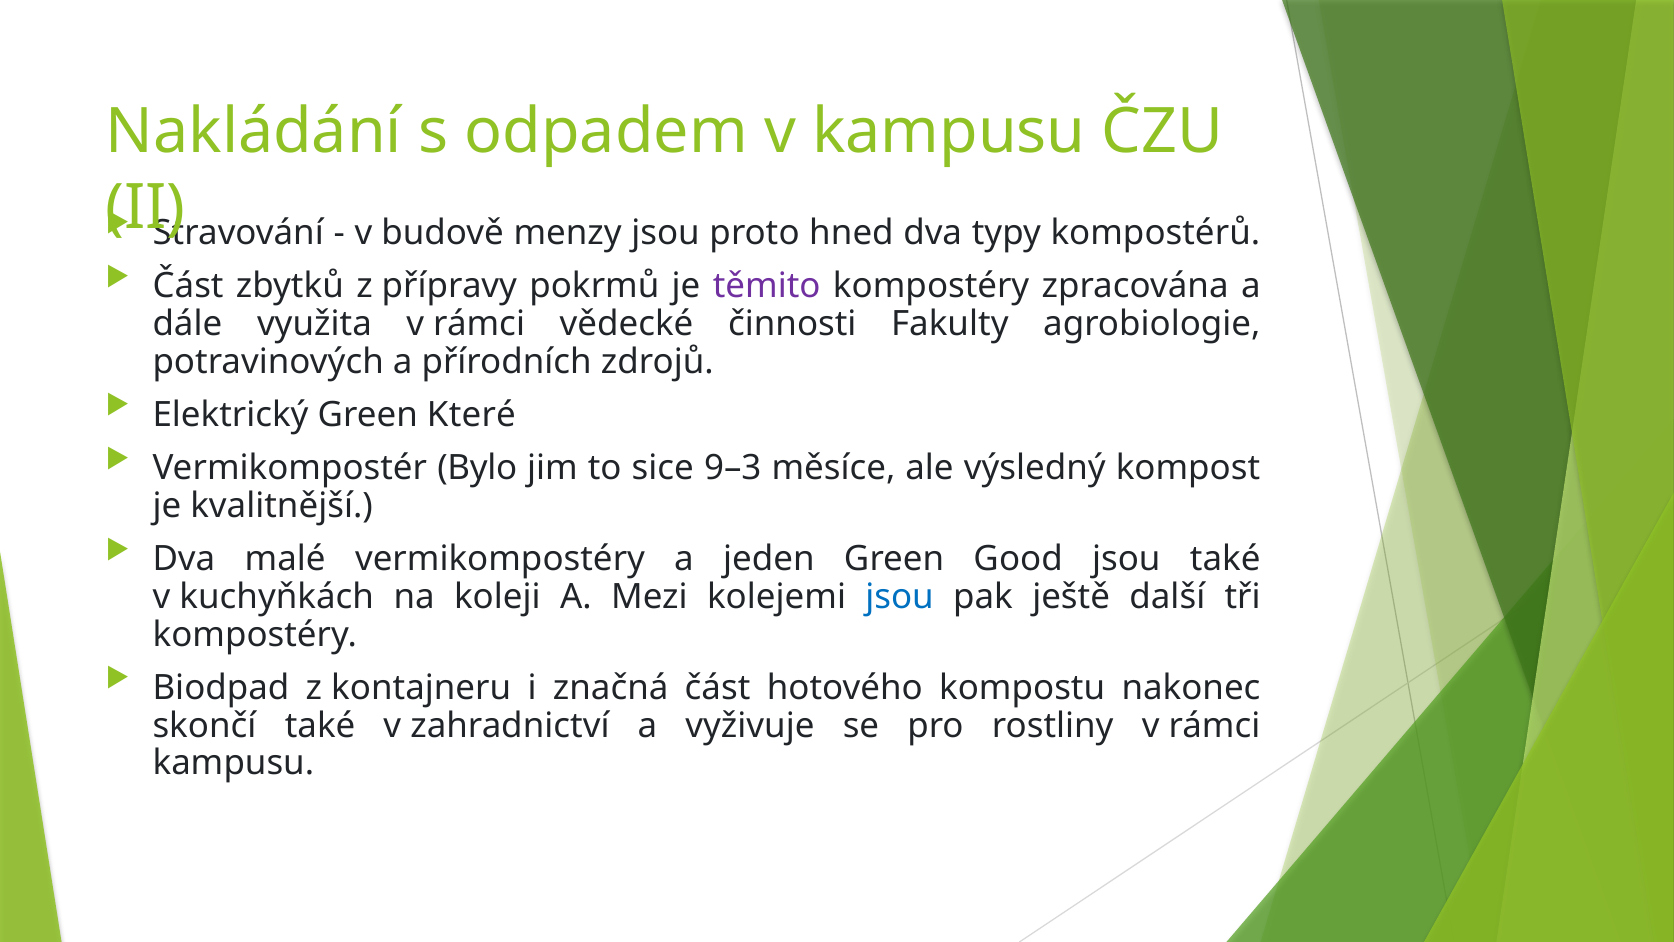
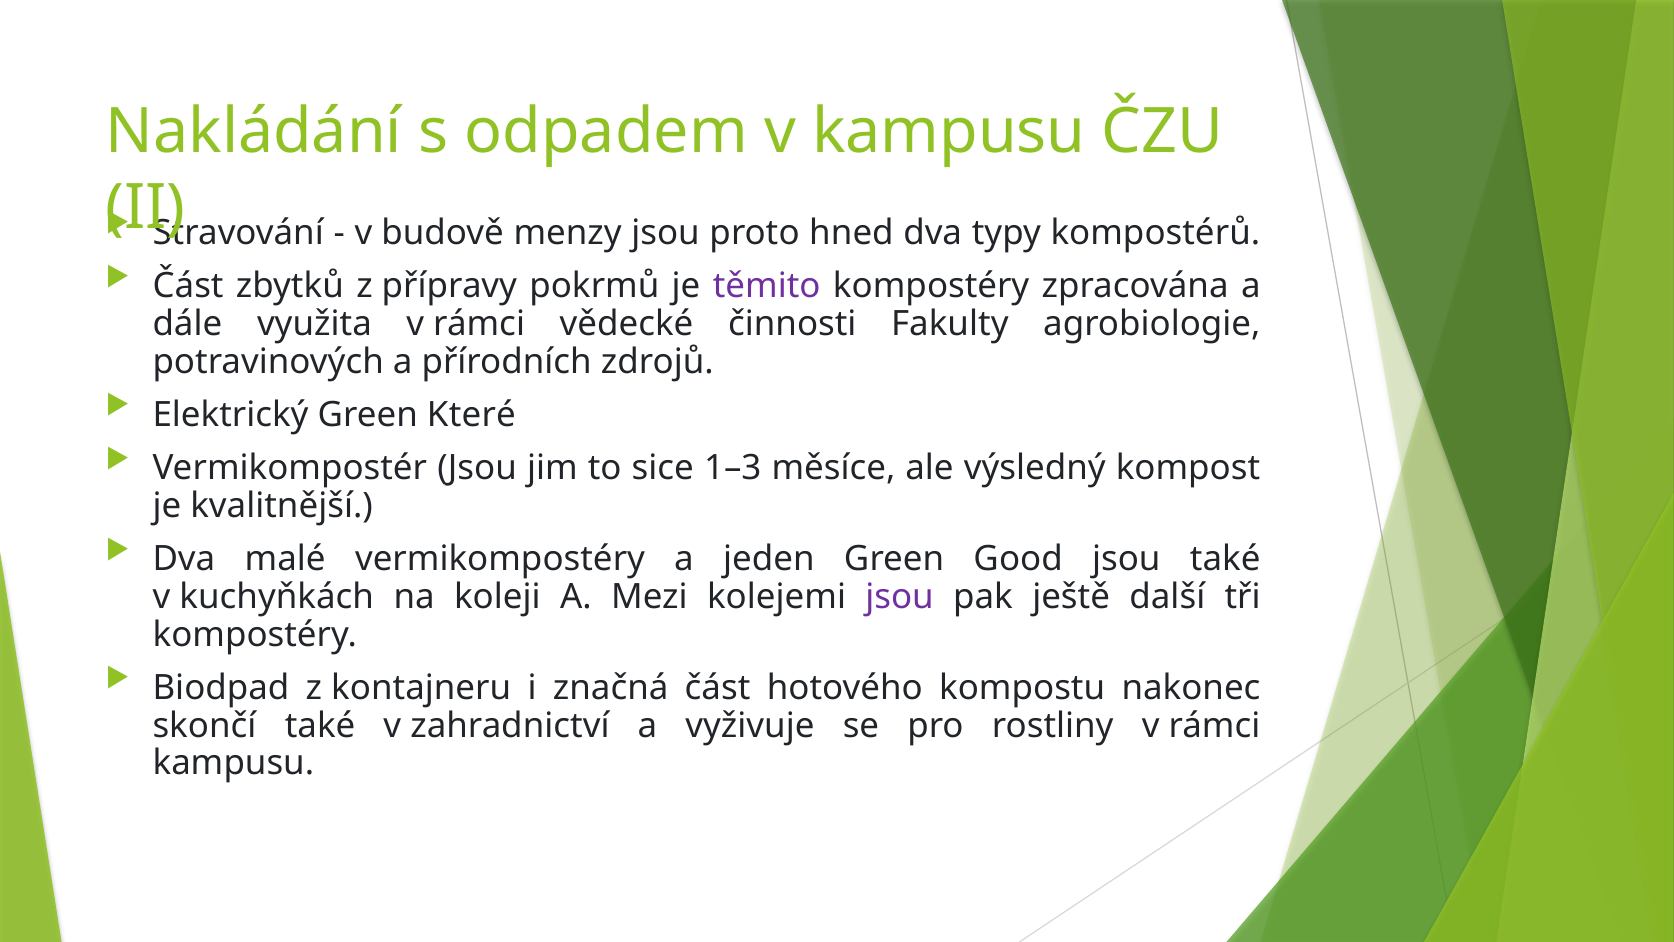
Vermikompostér Bylo: Bylo -> Jsou (477, 468)
9–3: 9–3 -> 1–3 (733, 468)
jsou colour: blue -> purple (900, 597)
